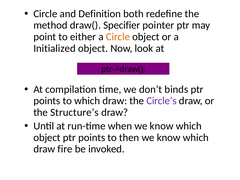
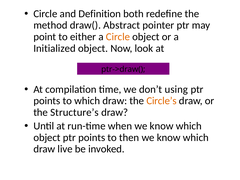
Specifier: Specifier -> Abstract (122, 25)
binds: binds -> using (176, 89)
Circle’s colour: purple -> orange (162, 101)
fire: fire -> live (65, 149)
